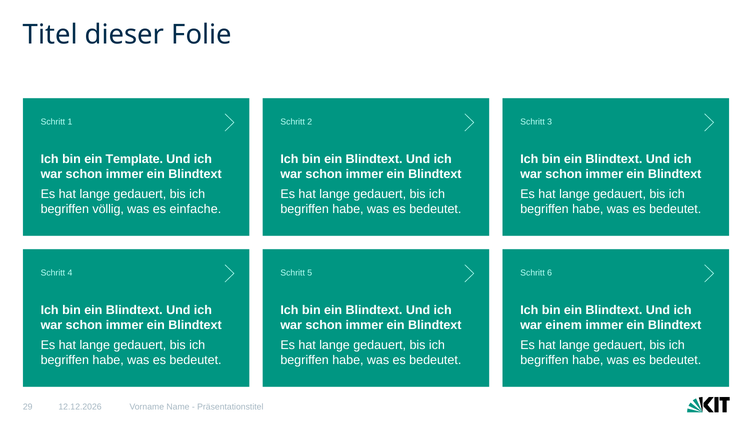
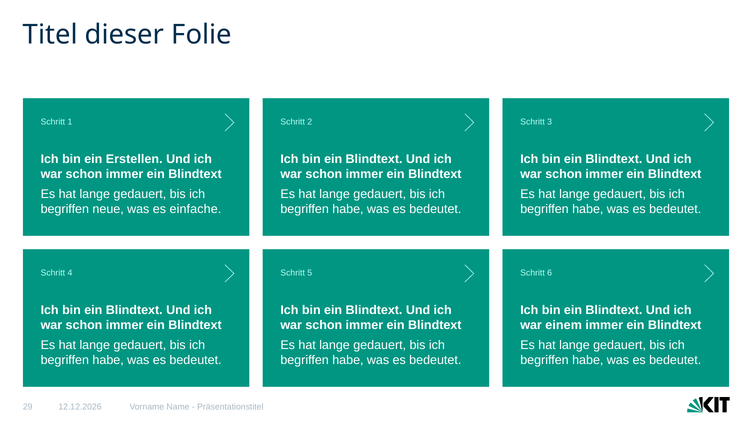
Template: Template -> Erstellen (134, 159)
völlig: völlig -> neue (108, 209)
